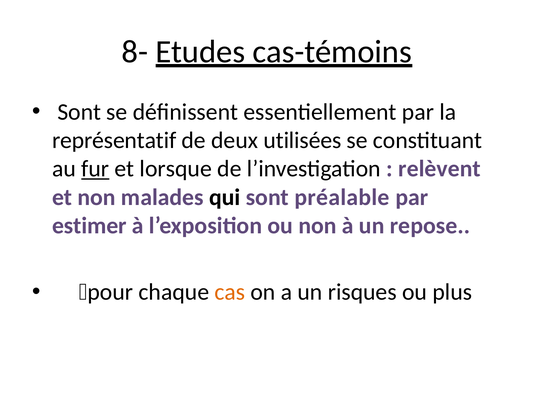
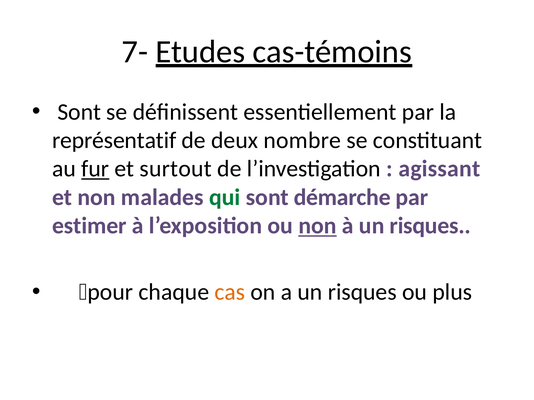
8-: 8- -> 7- (135, 52)
utilisées: utilisées -> nombre (302, 141)
lorsque: lorsque -> surtout (176, 169)
relèvent: relèvent -> agissant (439, 169)
qui colour: black -> green (225, 197)
préalable: préalable -> démarche (342, 197)
non underline: none -> present (317, 226)
à un repose: repose -> risques (430, 226)
